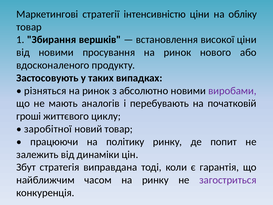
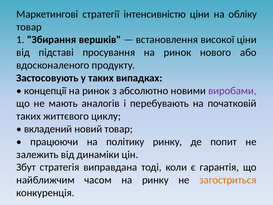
від новими: новими -> підставі (56, 52)
різняться: різняться -> концепції (45, 91)
гроші: гроші -> таких (29, 116)
заробітної: заробітної -> вкладений (48, 129)
загостриться colour: purple -> orange (228, 180)
